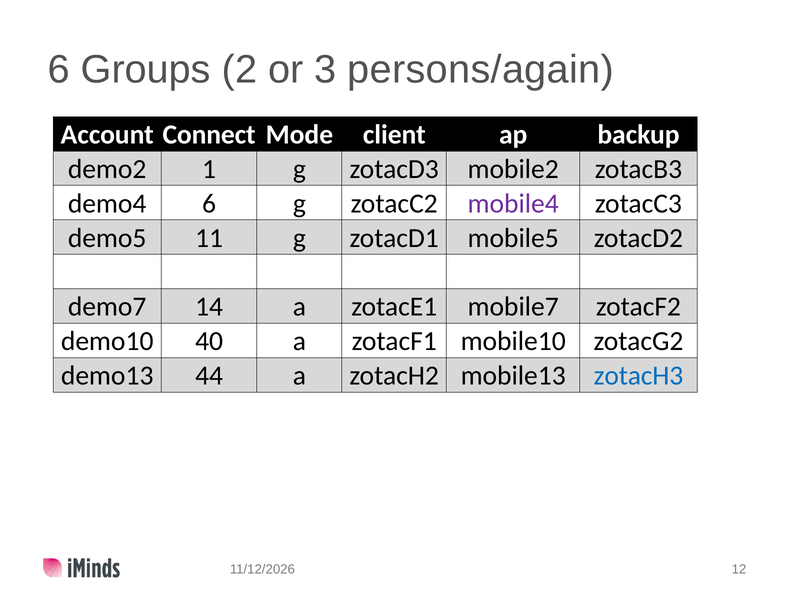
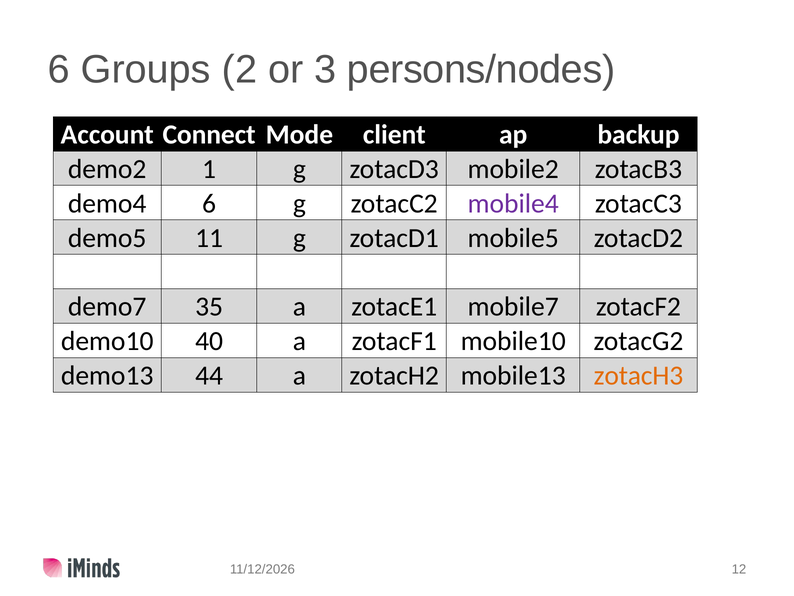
persons/again: persons/again -> persons/nodes (481, 70)
14: 14 -> 35 (209, 307)
zotacH3 colour: blue -> orange (638, 375)
